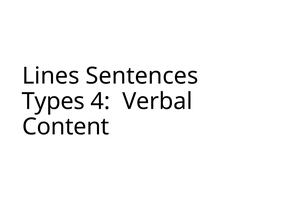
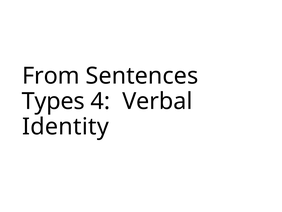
Lines: Lines -> From (51, 76)
Content: Content -> Identity (65, 126)
